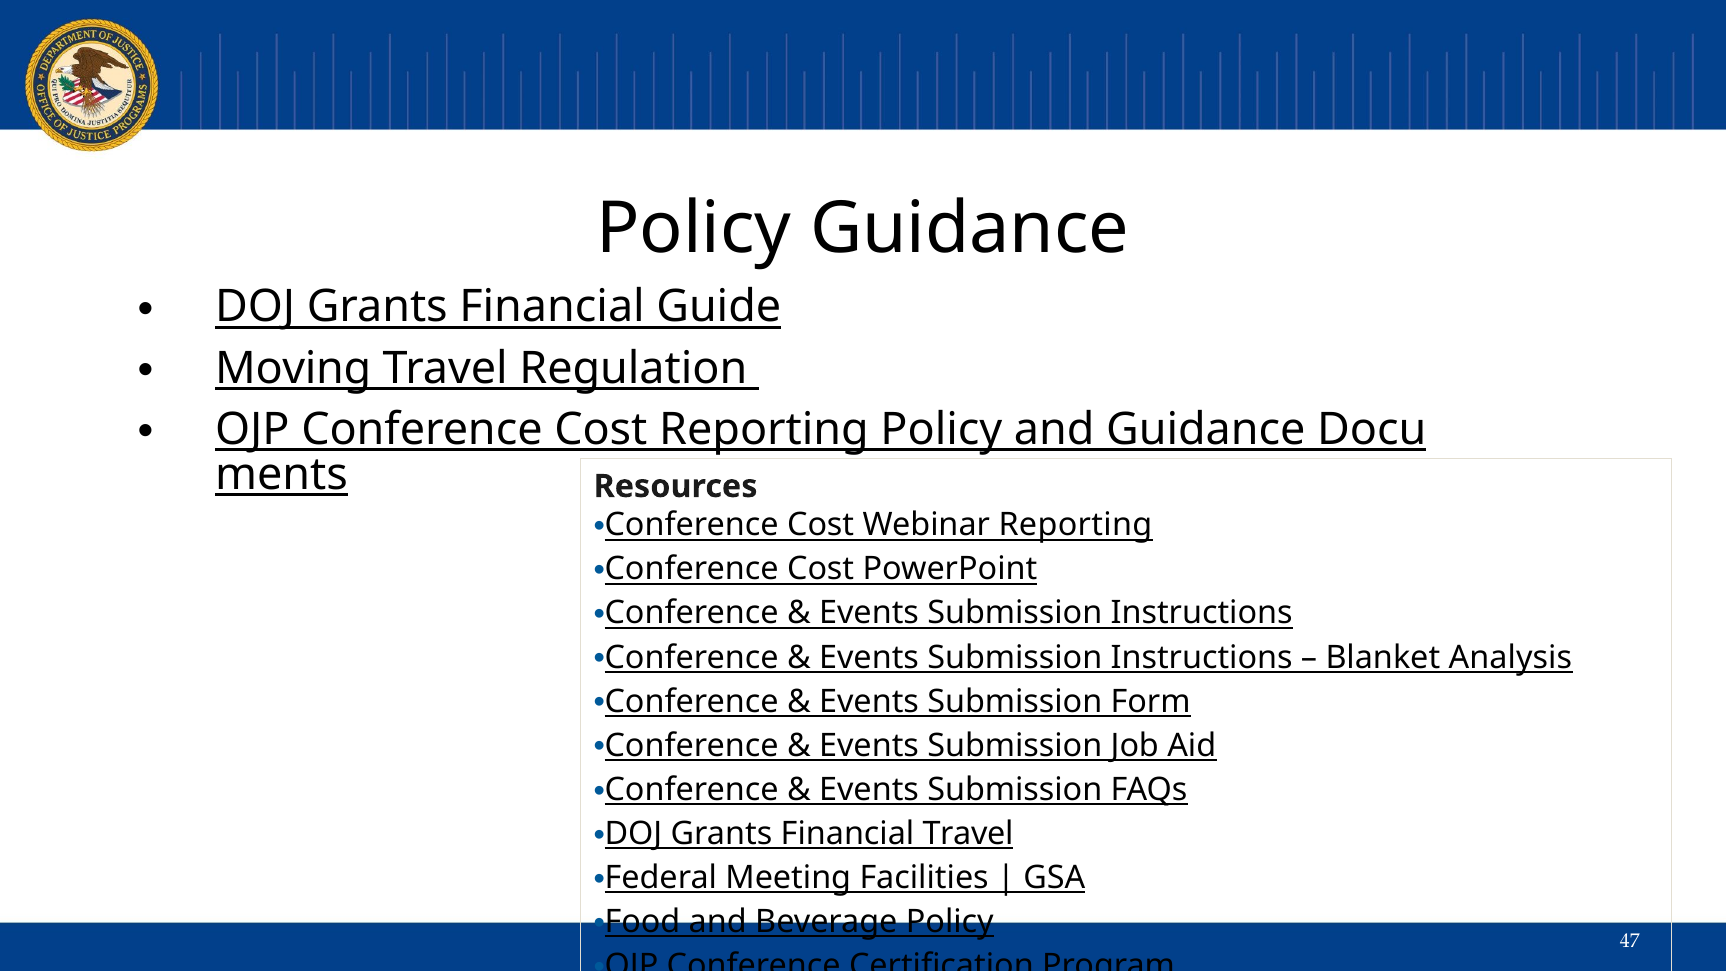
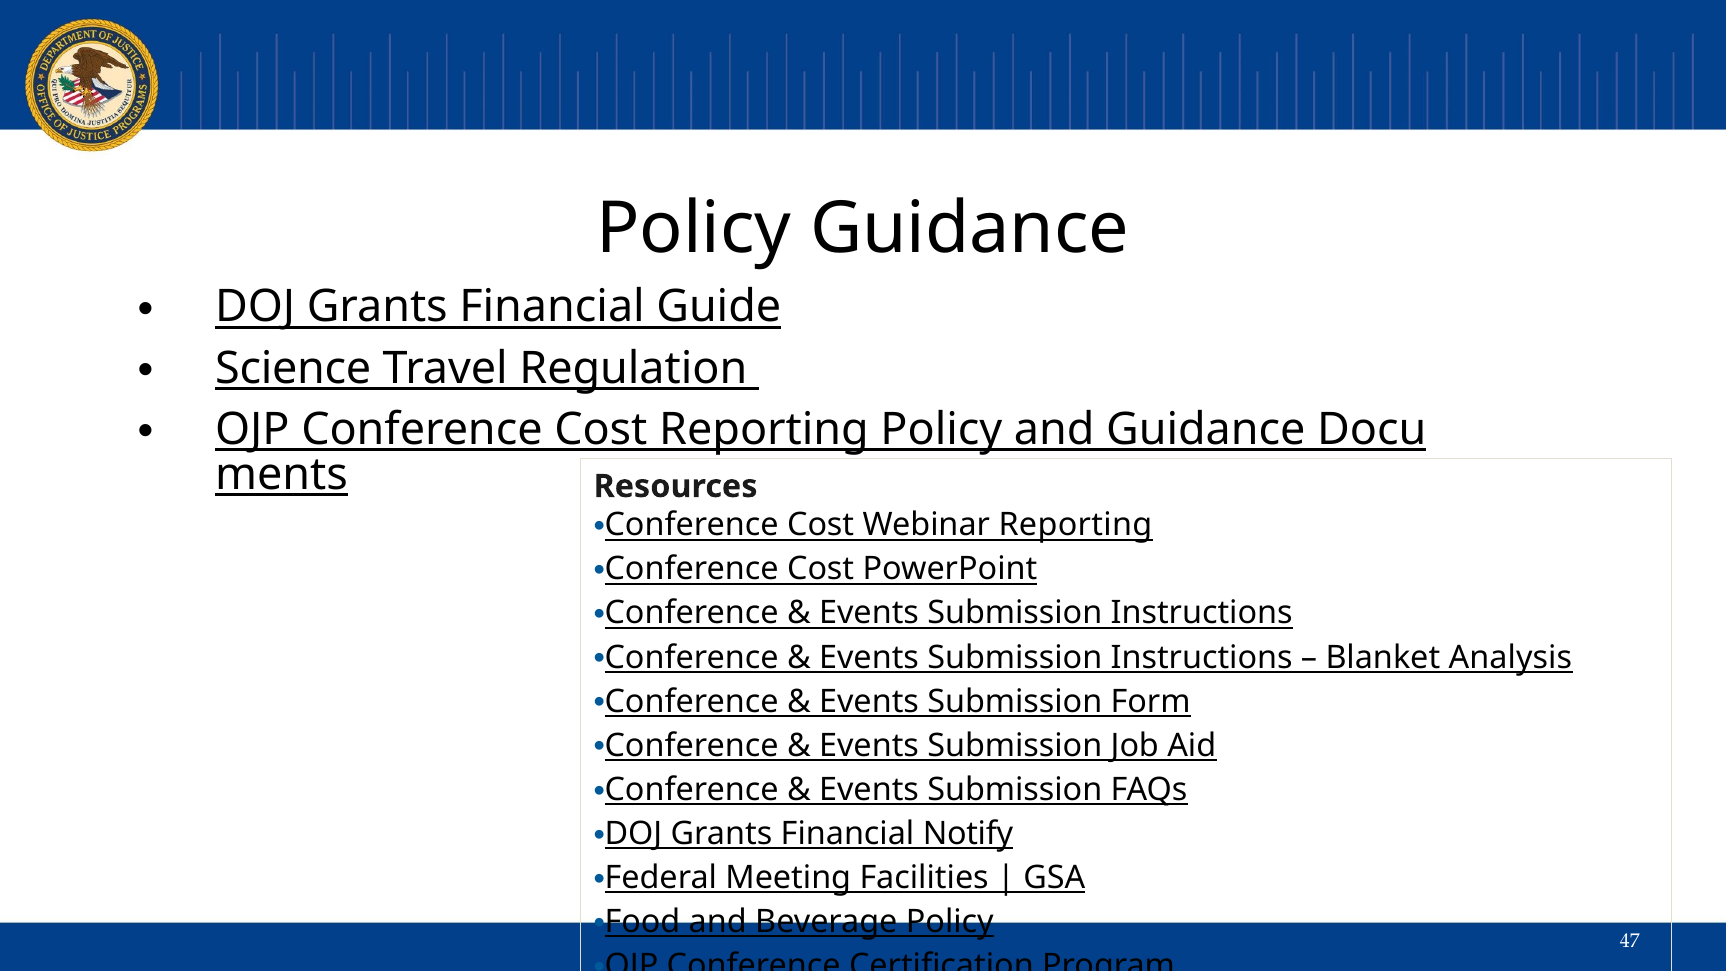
Moving: Moving -> Science (293, 368)
Financial Travel: Travel -> Notify (968, 833)
